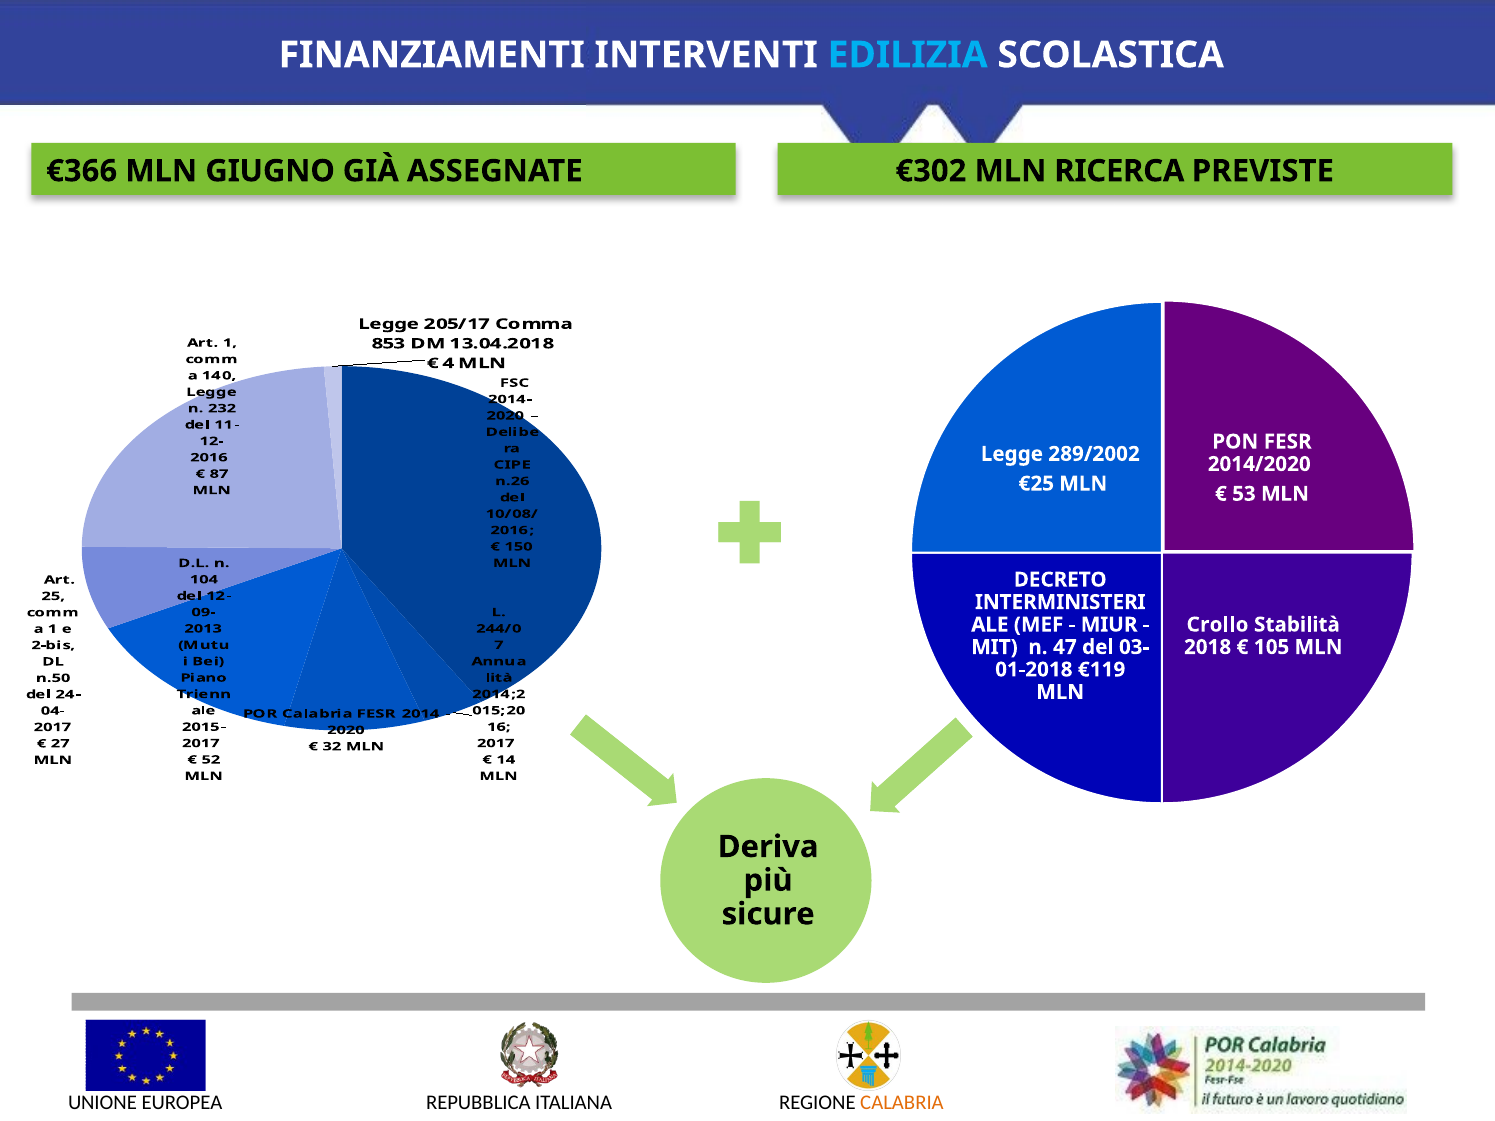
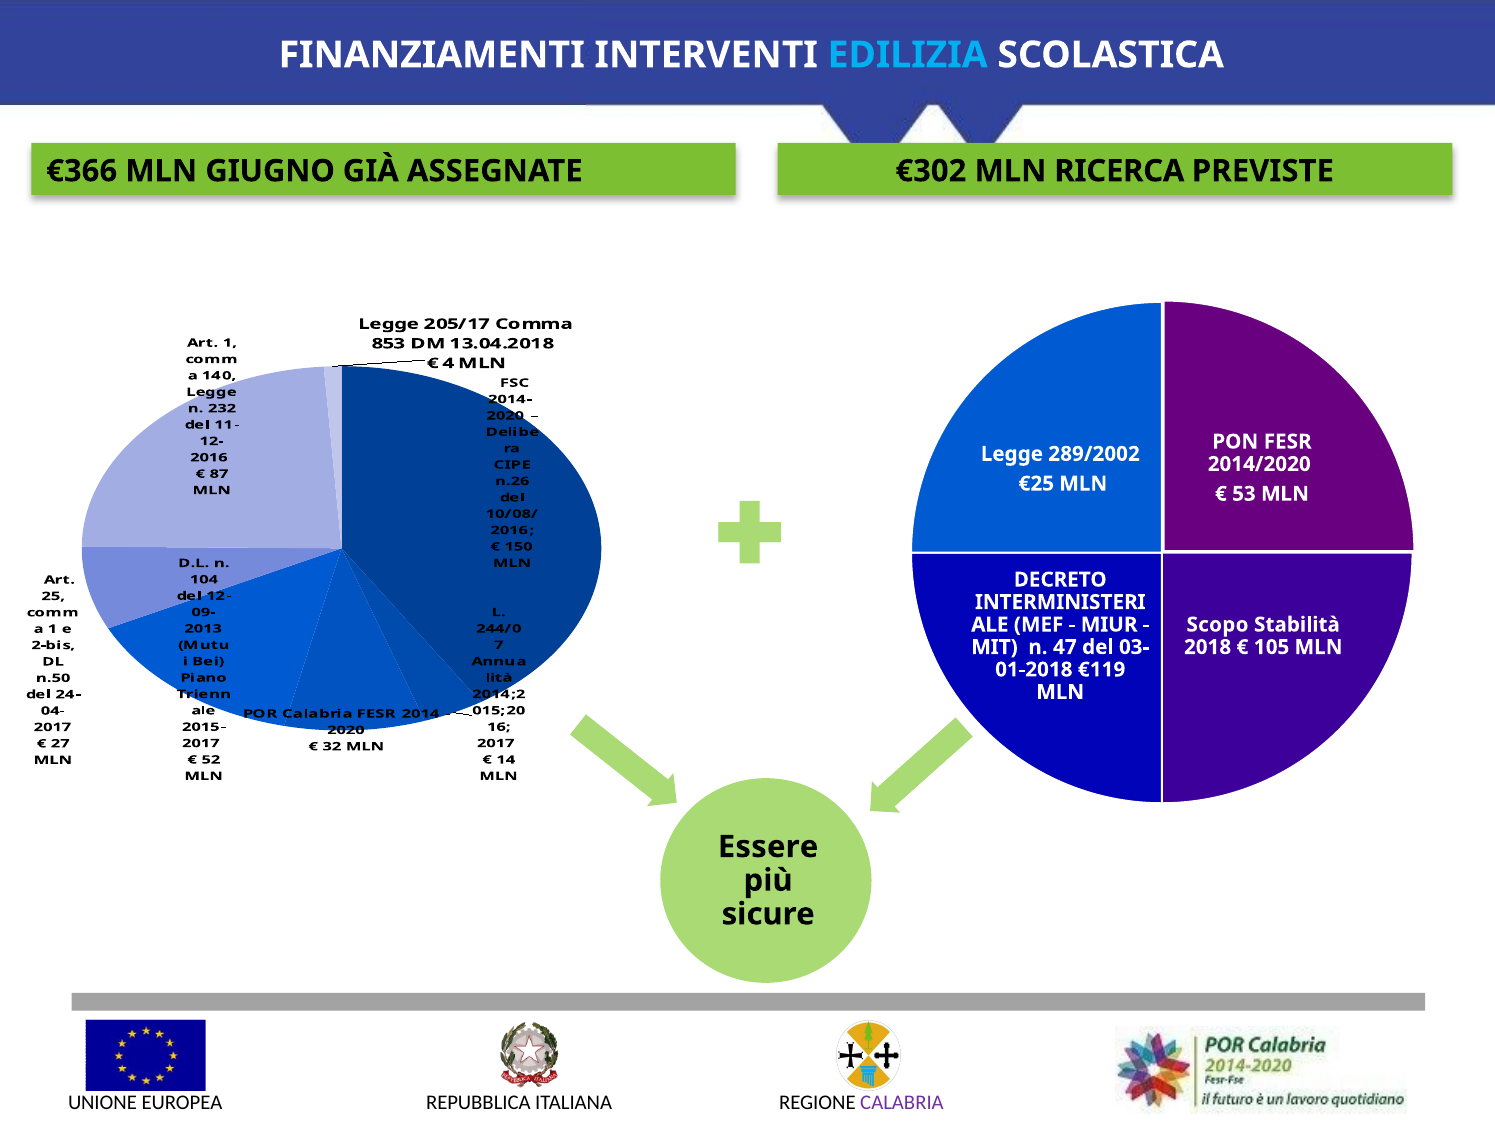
Crollo: Crollo -> Scopo (1218, 625)
Deriva: Deriva -> Essere (768, 847)
CALABRIA colour: orange -> purple (902, 1103)
